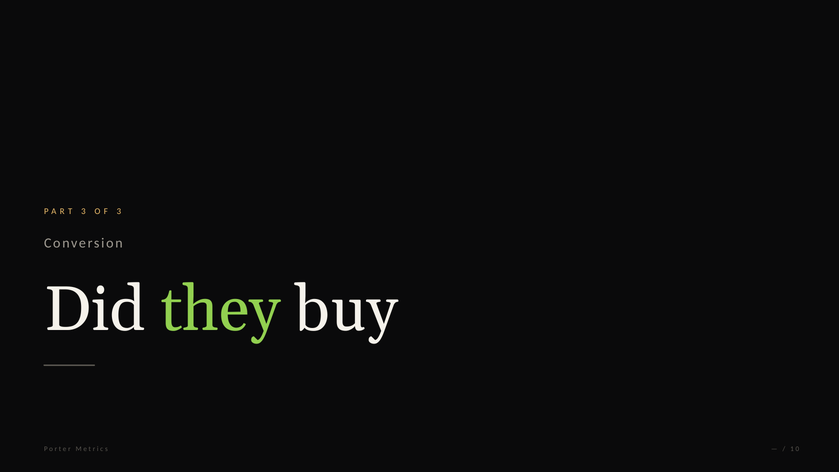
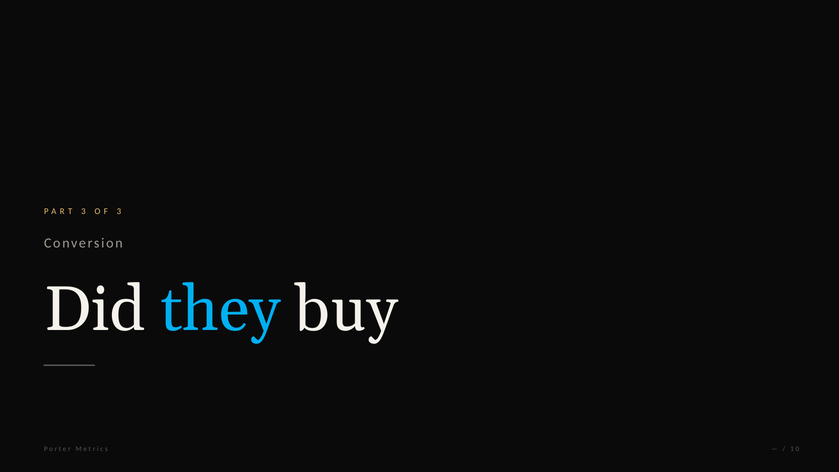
they colour: light green -> light blue (221, 310)
